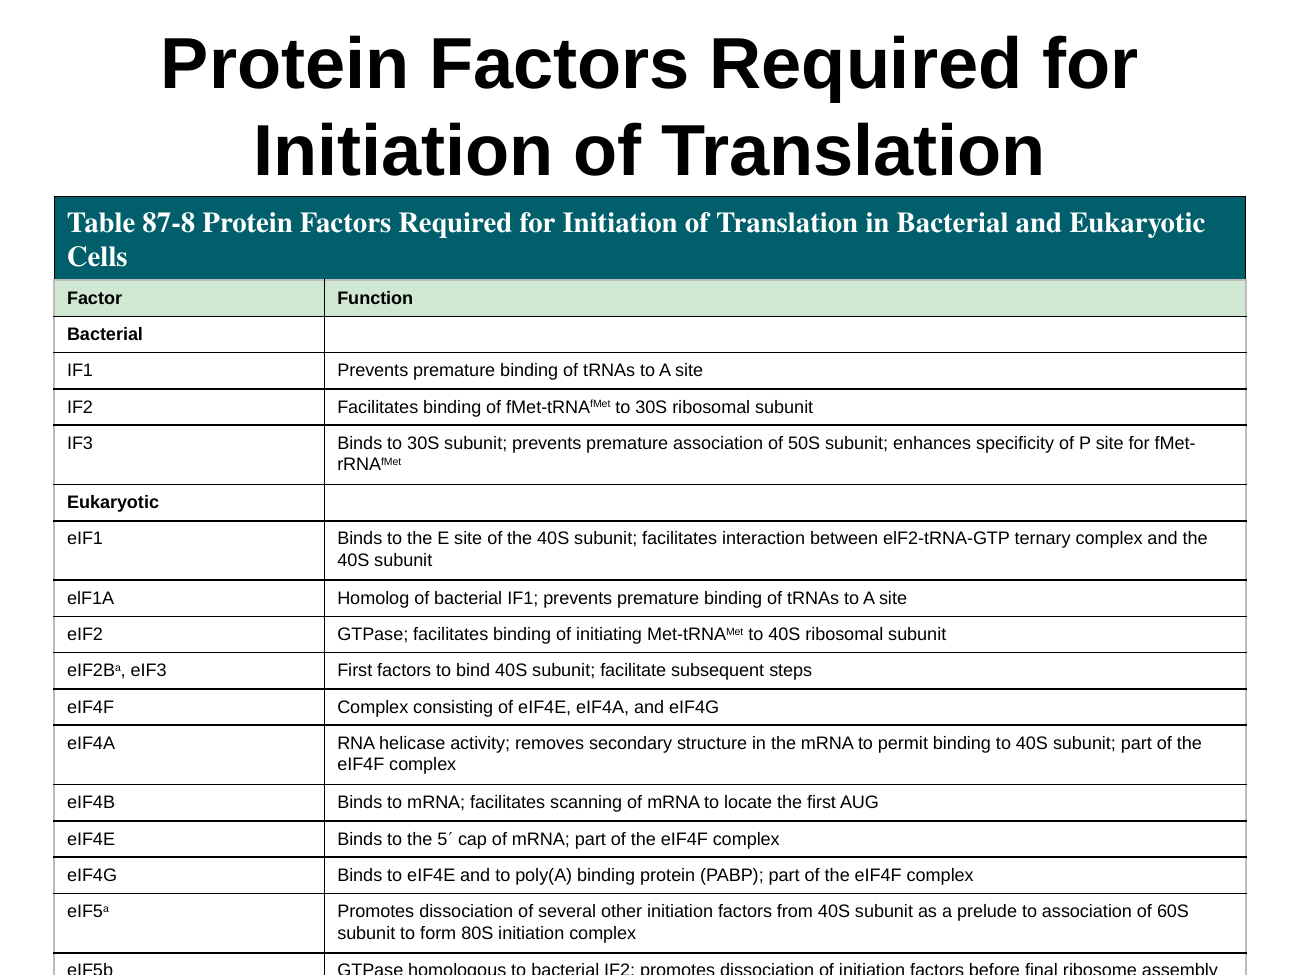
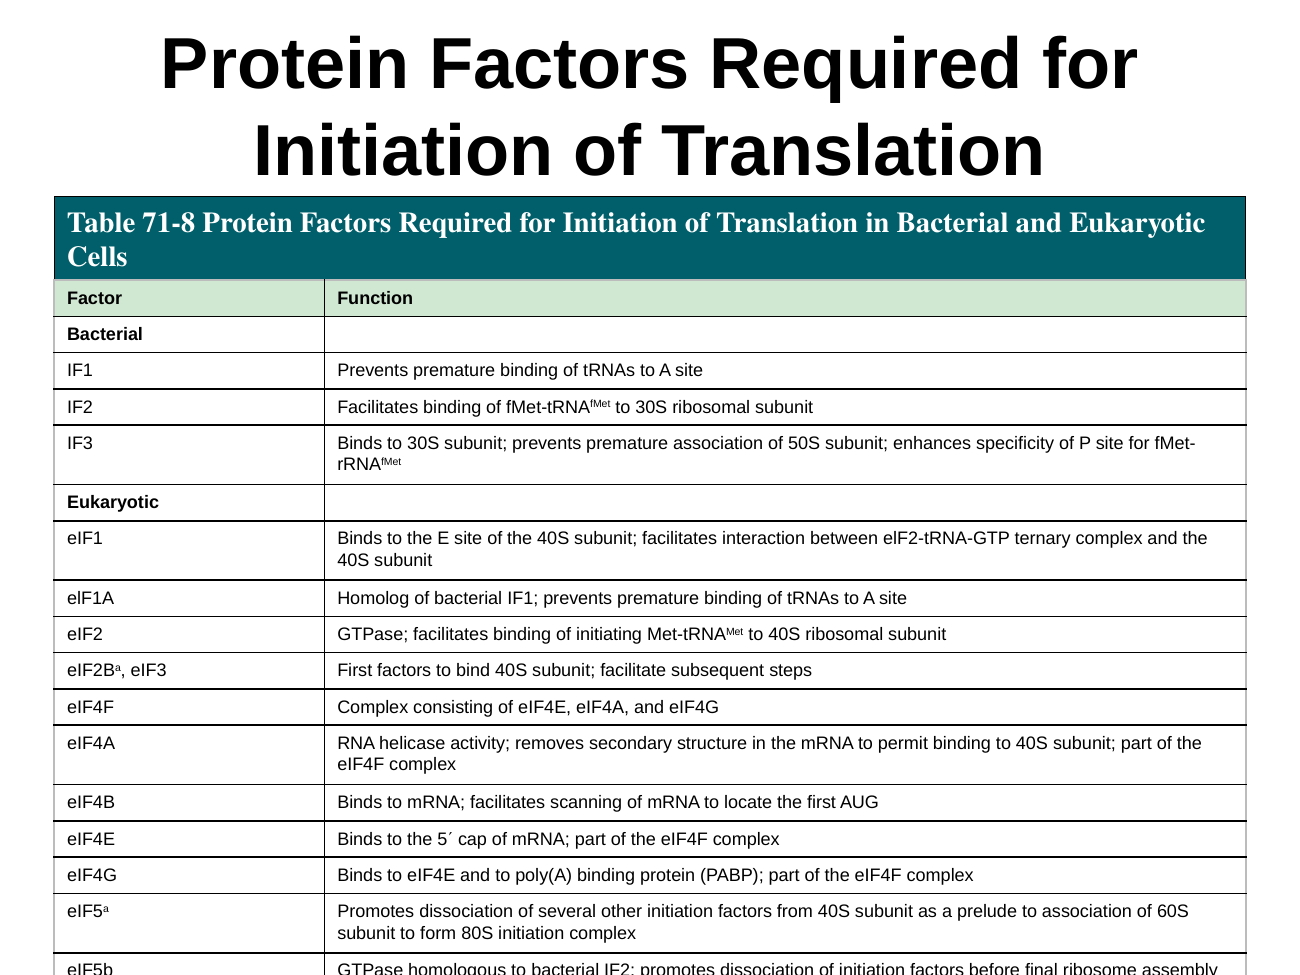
87-8: 87-8 -> 71-8 (169, 223)
